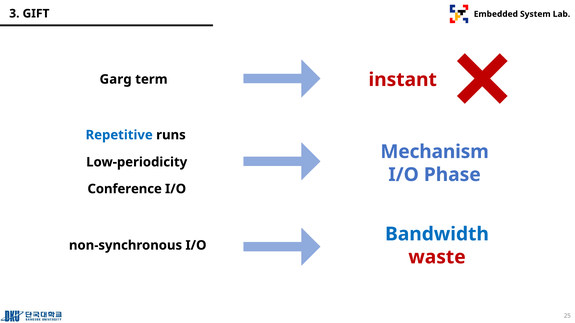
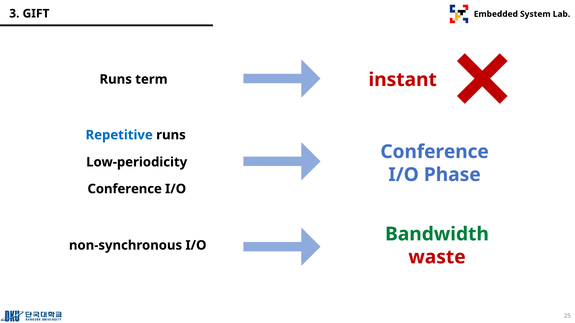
Garg: Garg -> Runs (116, 79)
Mechanism: Mechanism -> Conference (435, 152)
Bandwidth colour: blue -> green (437, 234)
